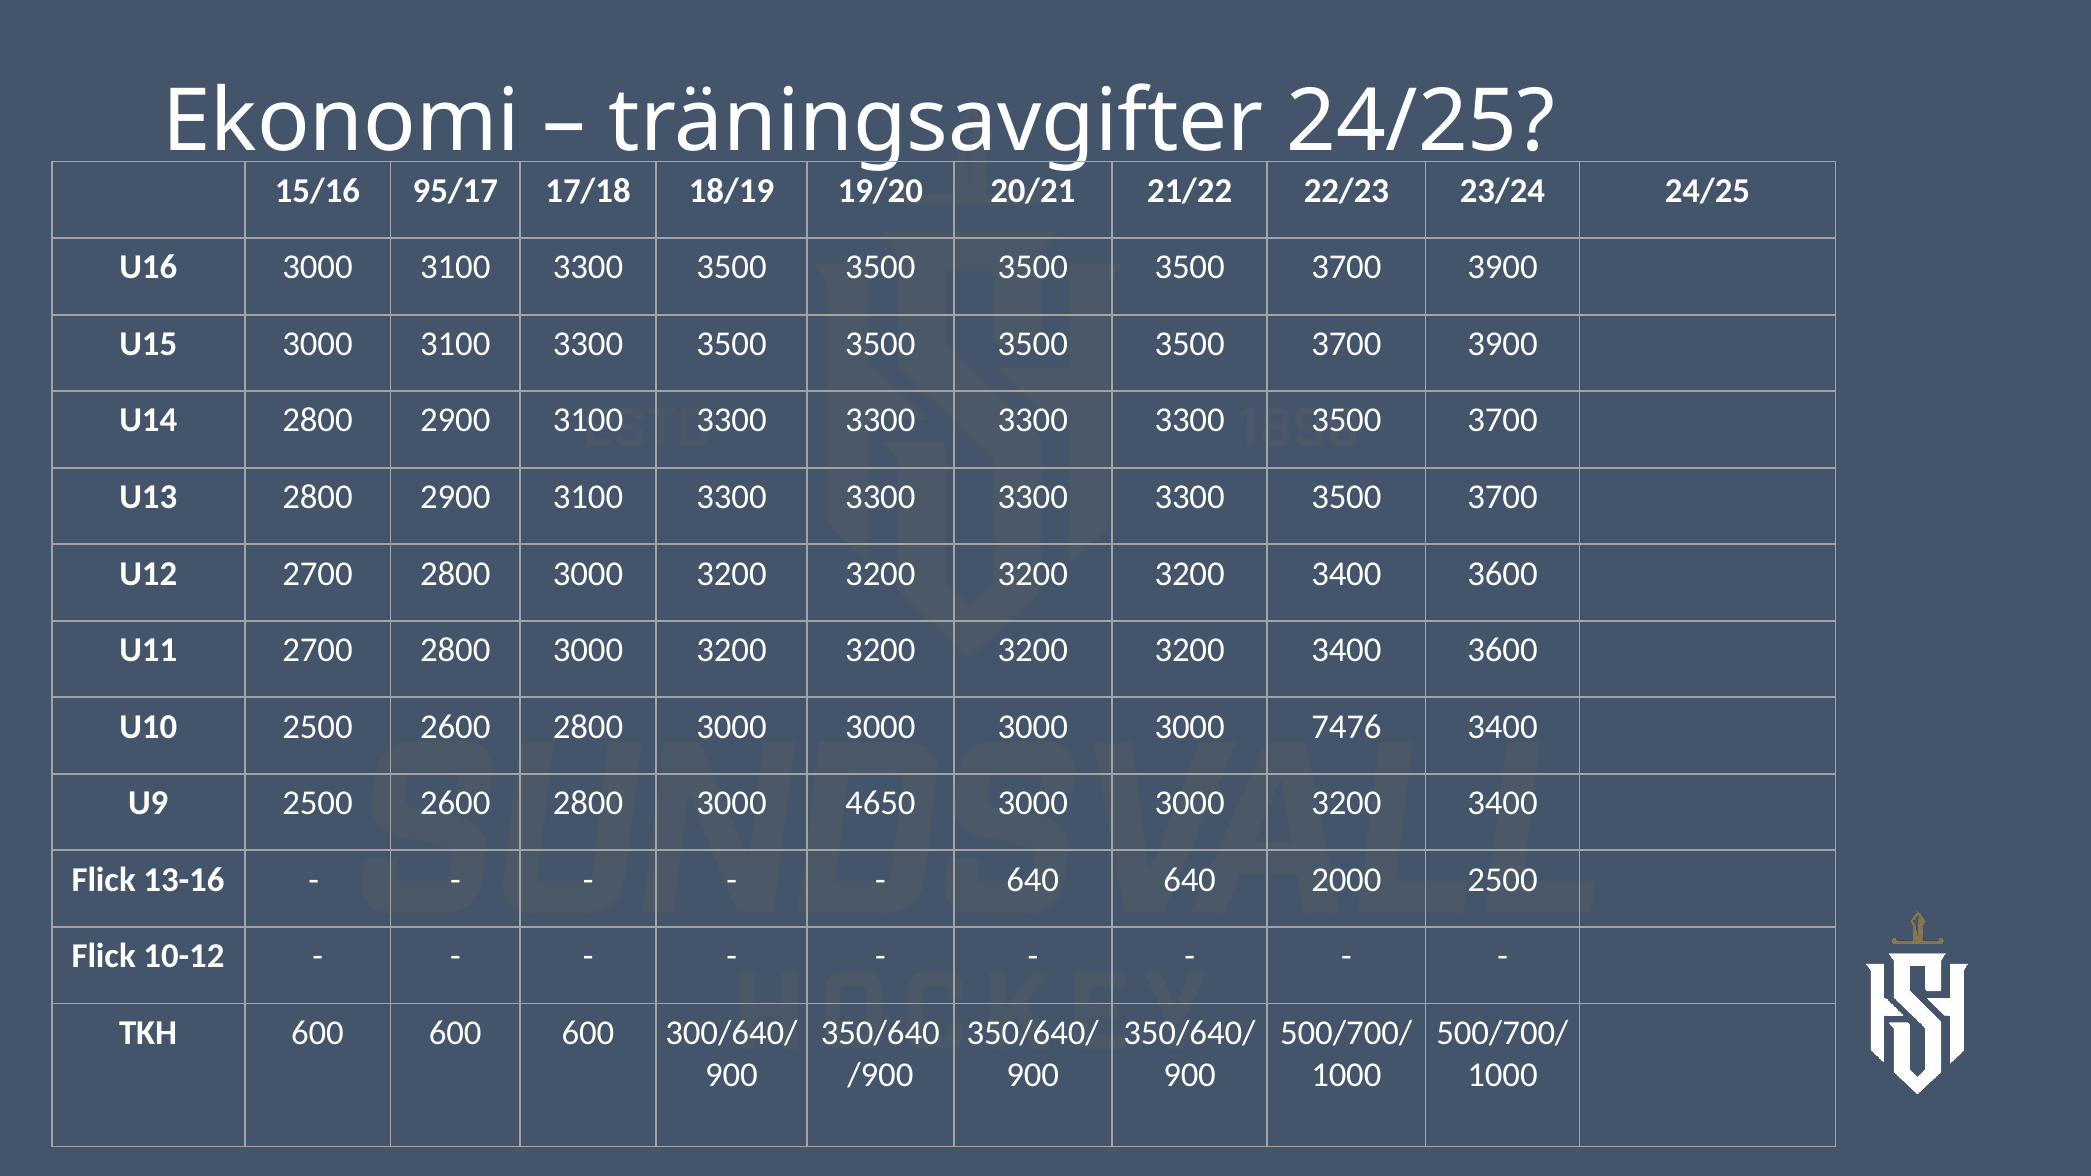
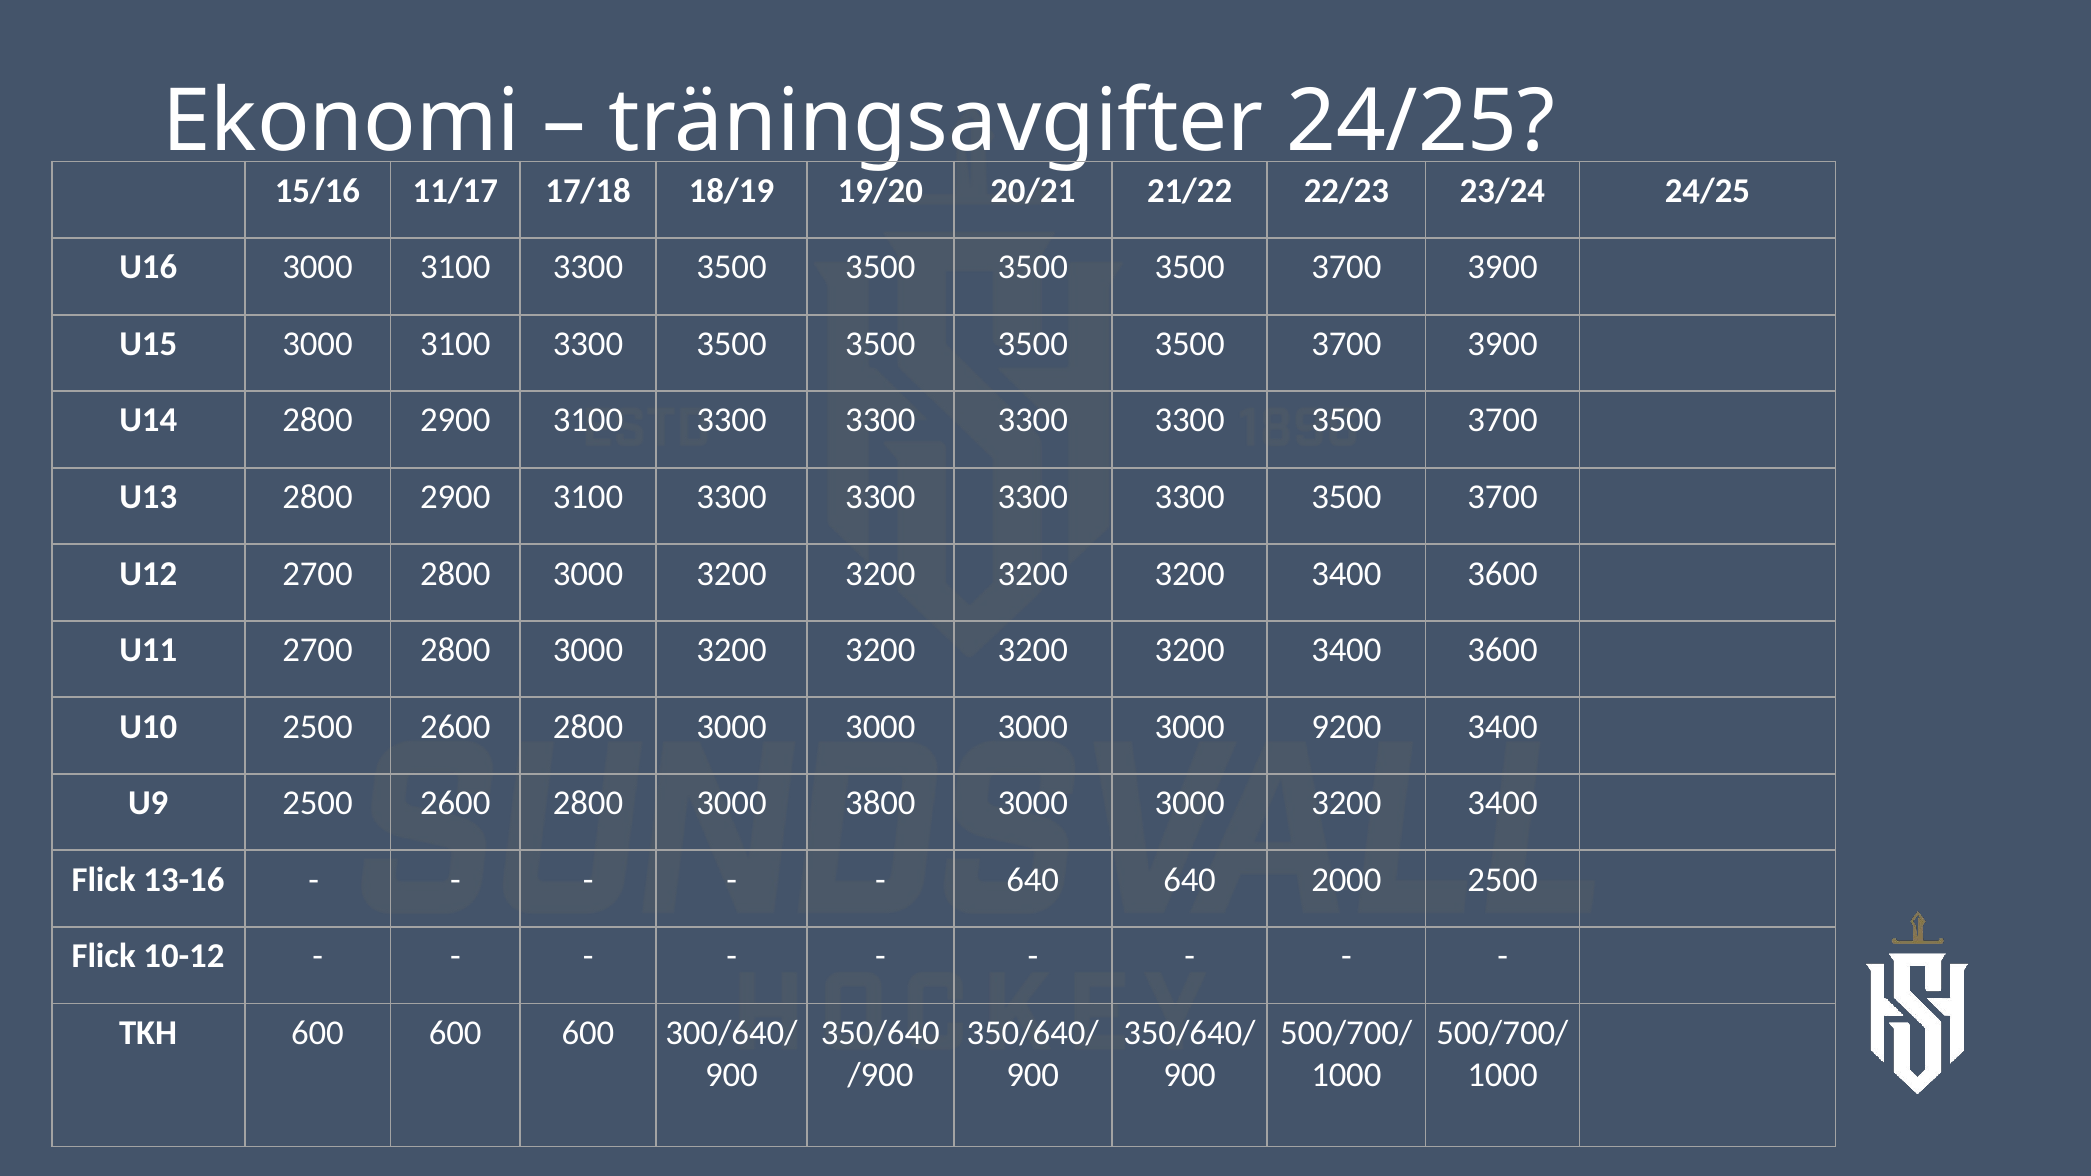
95/17: 95/17 -> 11/17 (455, 191)
7476: 7476 -> 9200 (1346, 727)
4650: 4650 -> 3800 (880, 803)
